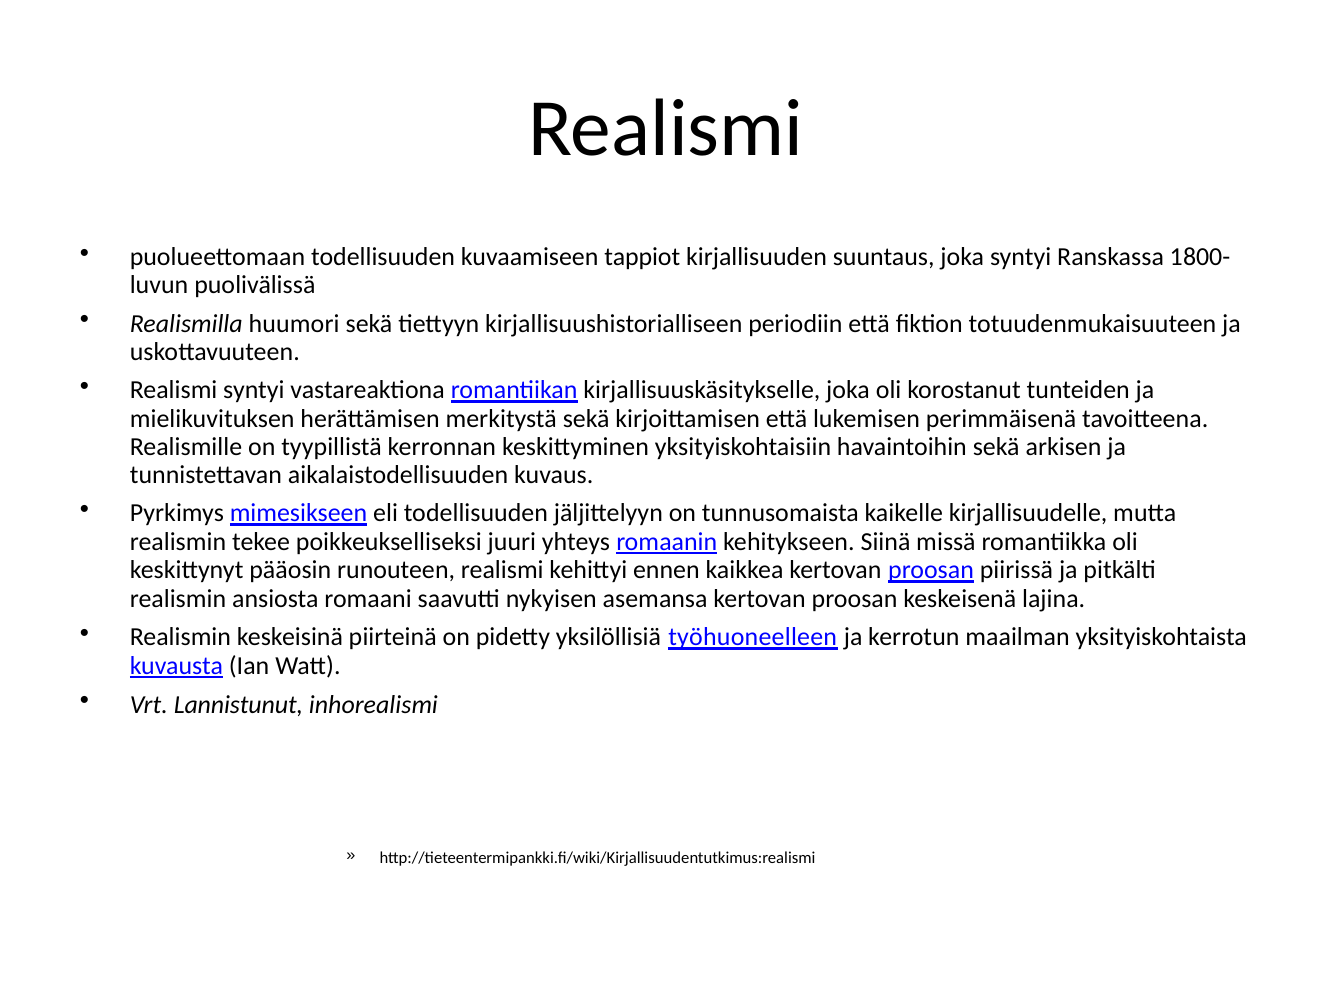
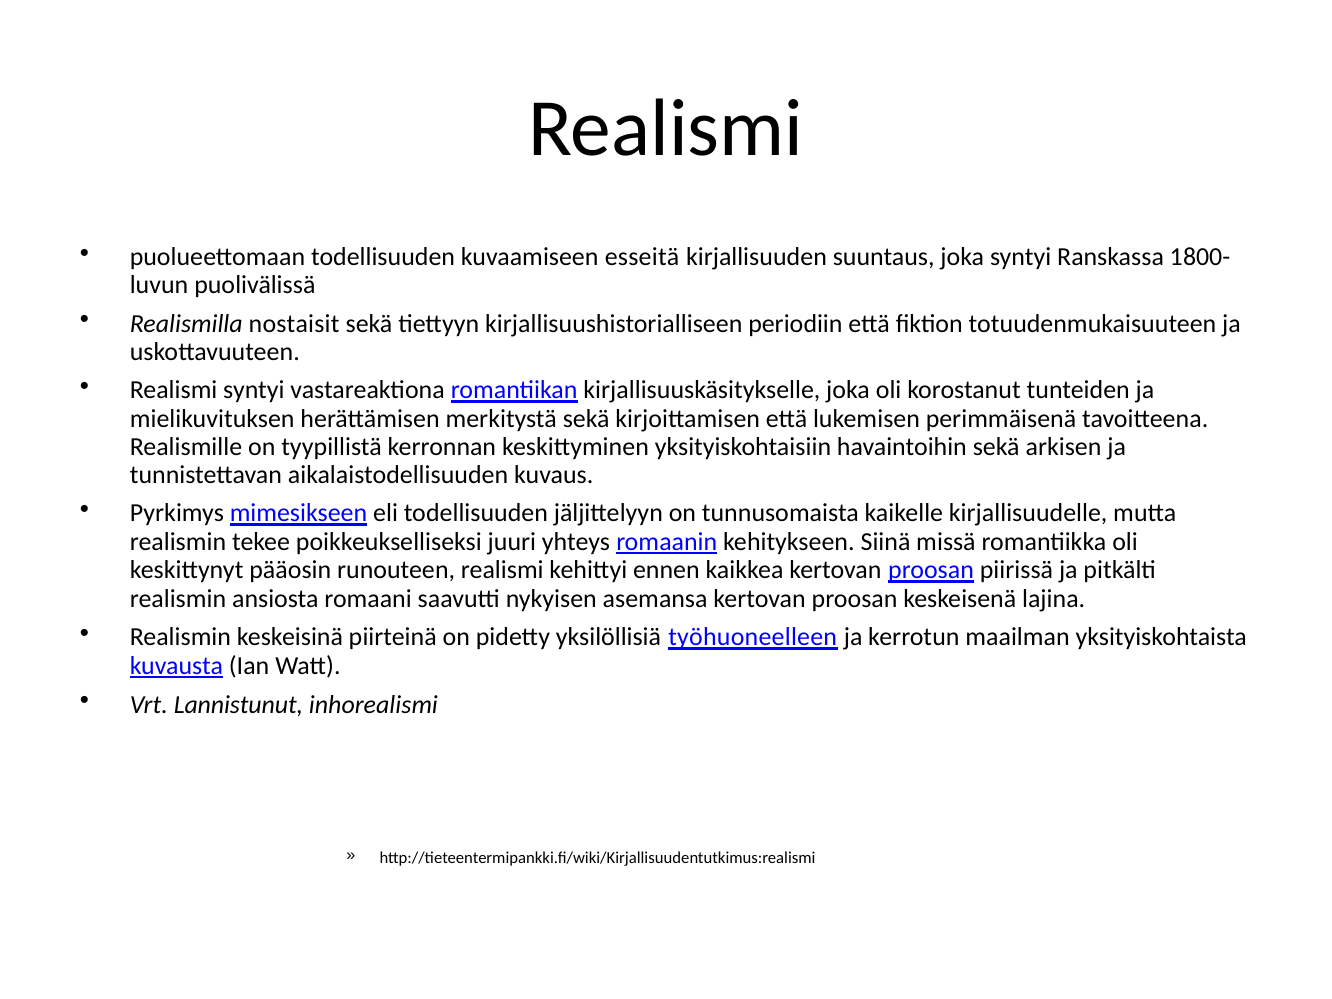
tappiot: tappiot -> esseitä (642, 257)
huumori: huumori -> nostaisit (294, 324)
